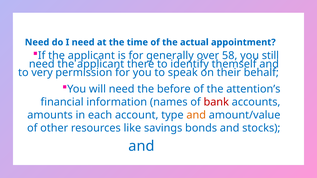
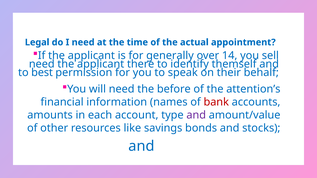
Need: Need -> Legal (37, 42)
58: 58 -> 14 (230, 56)
still: still -> sell (270, 56)
very: very -> best (42, 73)
and colour: orange -> purple (196, 115)
